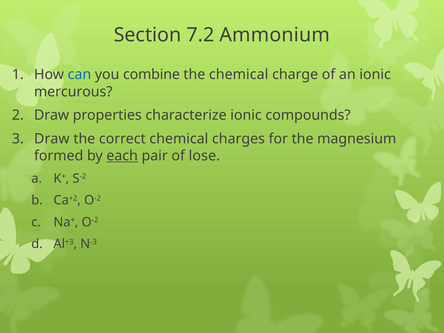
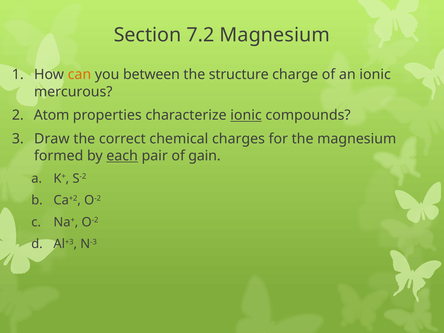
7.2 Ammonium: Ammonium -> Magnesium (275, 35)
can colour: blue -> orange (79, 75)
combine: combine -> between (151, 75)
the chemical: chemical -> structure (239, 75)
Draw: Draw -> Atom (52, 115)
ionic underline: none -> present (246, 115)
lose: lose -> gain (204, 156)
